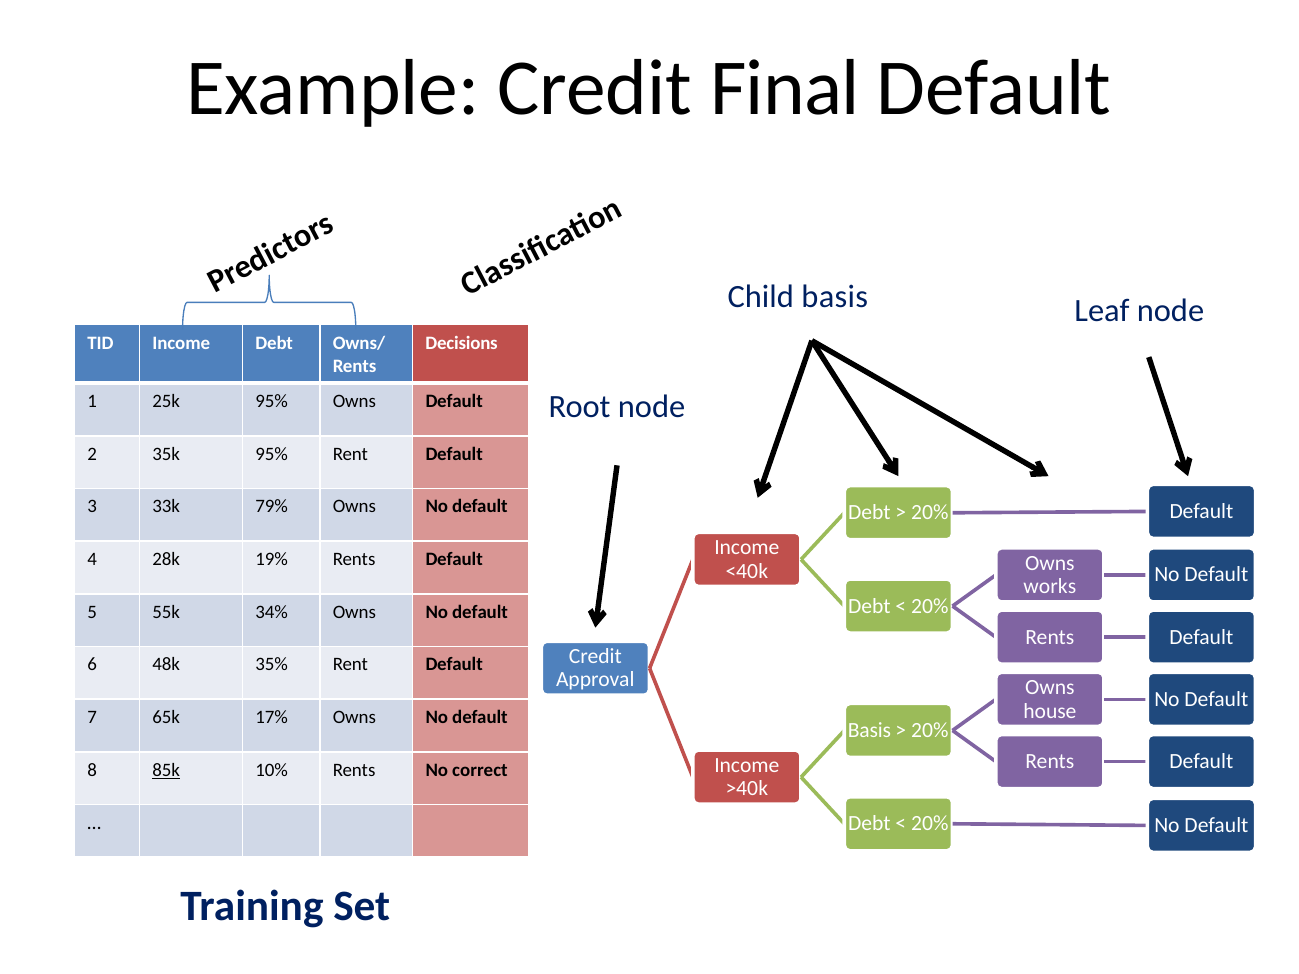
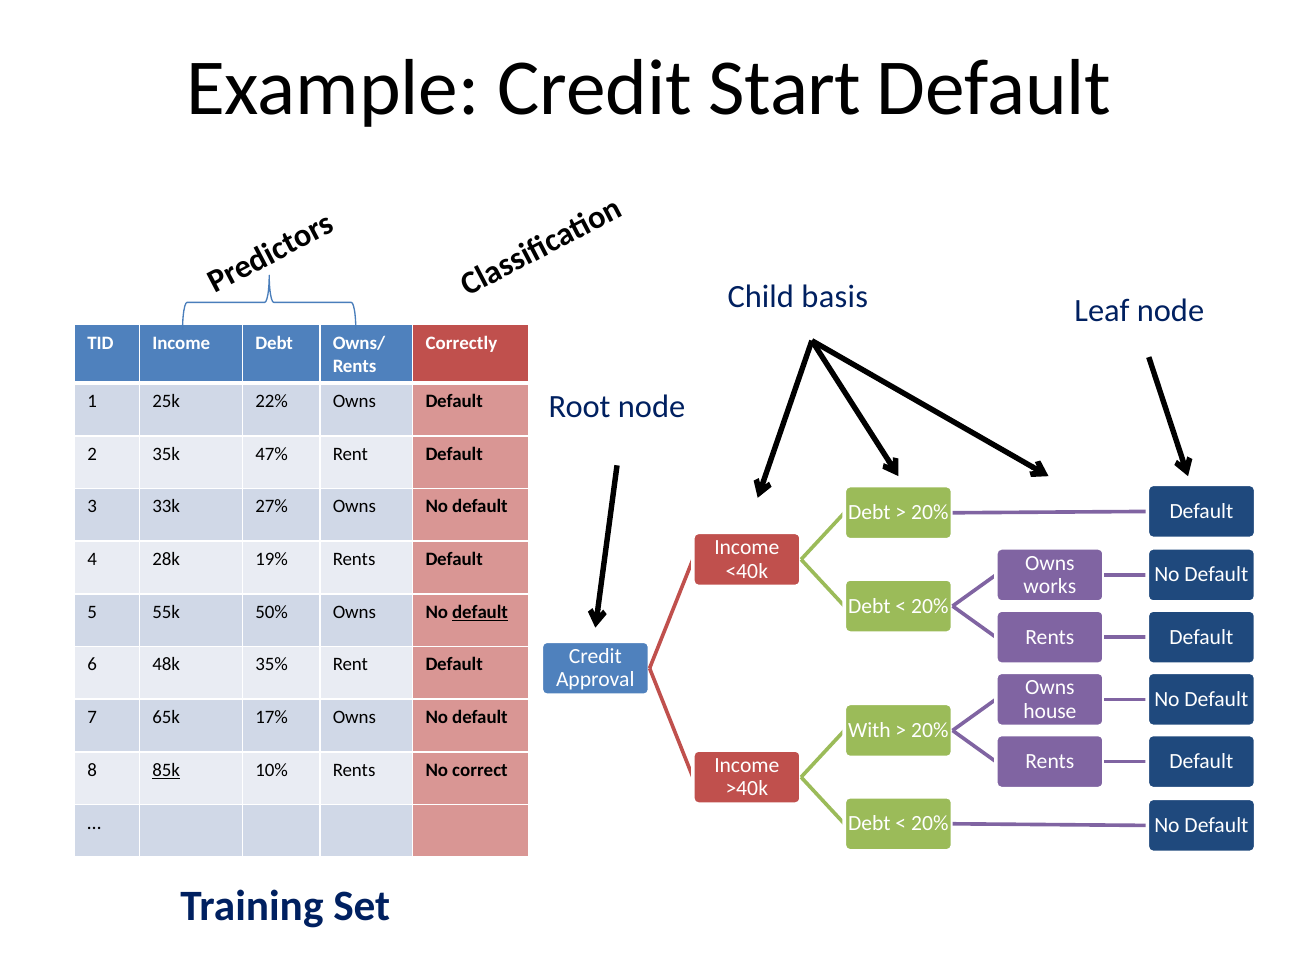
Final: Final -> Start (785, 88)
Decisions: Decisions -> Correctly (461, 343)
25k 95%: 95% -> 22% (272, 401)
35k 95%: 95% -> 47% (272, 454)
79%: 79% -> 27% (272, 507)
34%: 34% -> 50% (272, 612)
default underline: none -> present (480, 612)
Basis: Basis -> With (869, 731)
